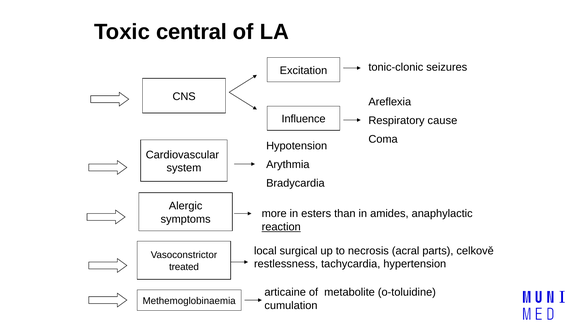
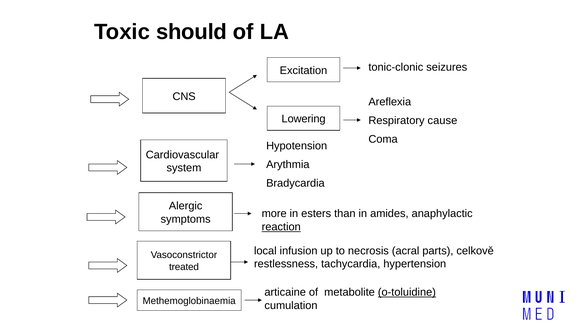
central: central -> should (191, 32)
Influence: Influence -> Lowering (304, 119)
surgical: surgical -> infusion (299, 250)
o-toluidine underline: none -> present (407, 292)
